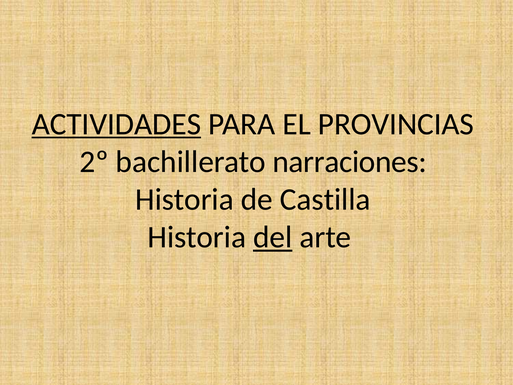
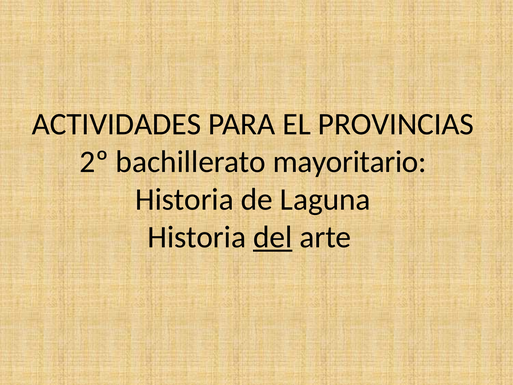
ACTIVIDADES underline: present -> none (116, 124)
narraciones: narraciones -> mayoritario (350, 162)
Castilla: Castilla -> Laguna (325, 199)
